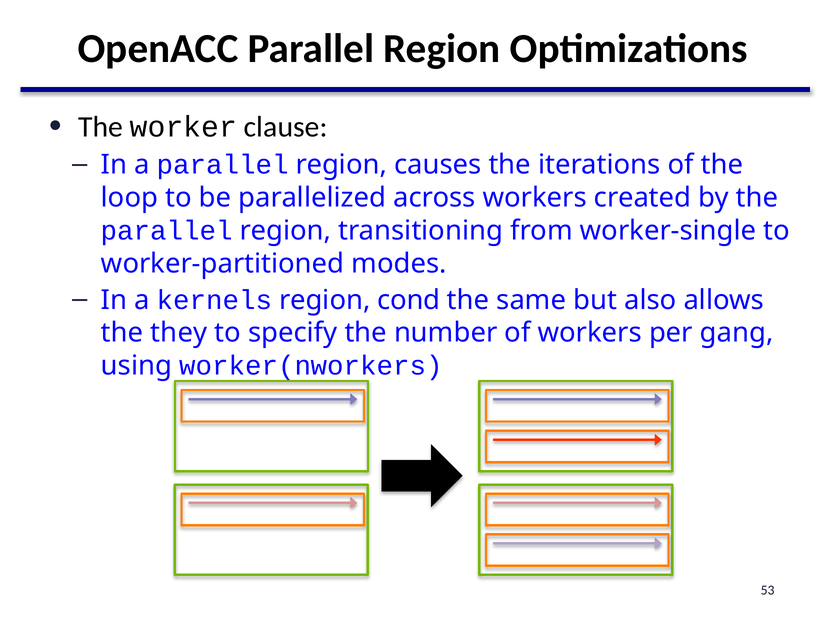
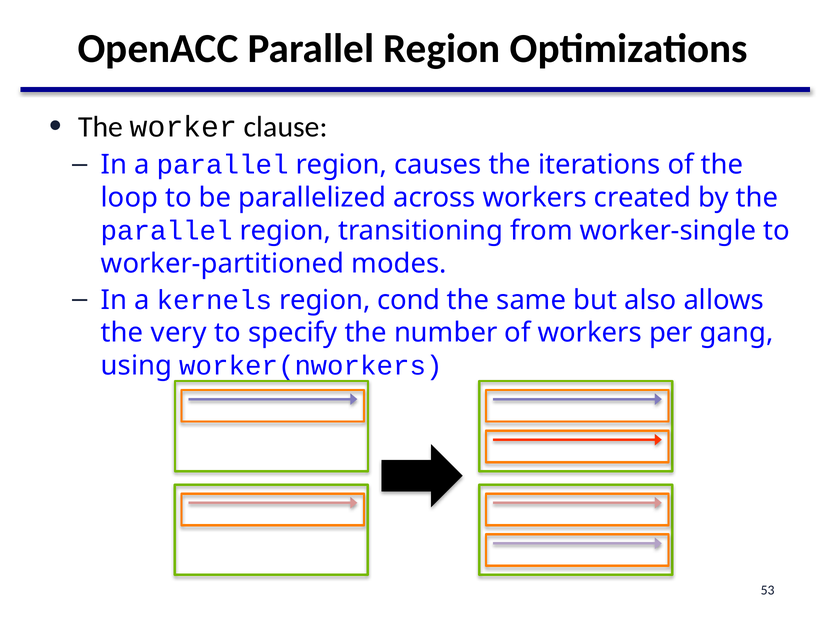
they: they -> very (179, 333)
